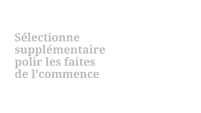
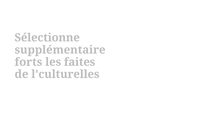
polir: polir -> forts (28, 62)
l'commence: l'commence -> l'culturelles (65, 74)
